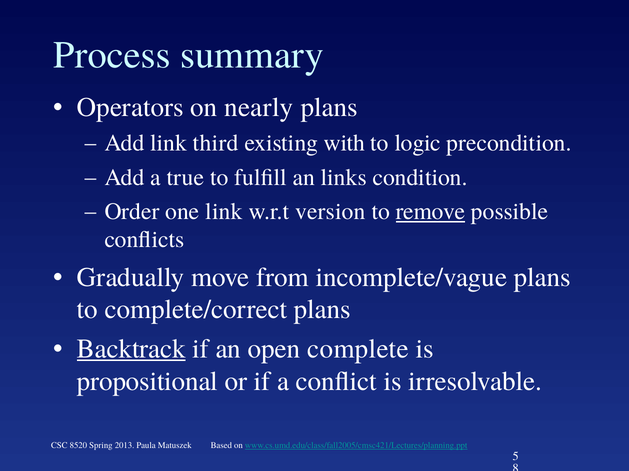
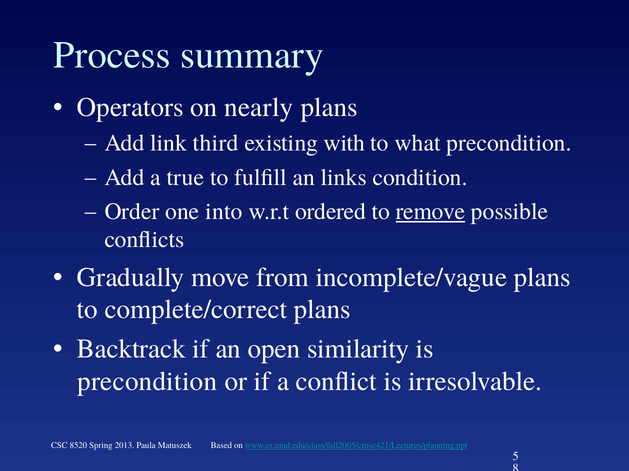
logic: logic -> what (418, 143)
one link: link -> into (224, 212)
version: version -> ordered (331, 212)
Backtrack underline: present -> none (131, 349)
complete: complete -> similarity (358, 349)
propositional: propositional -> precondition (147, 382)
